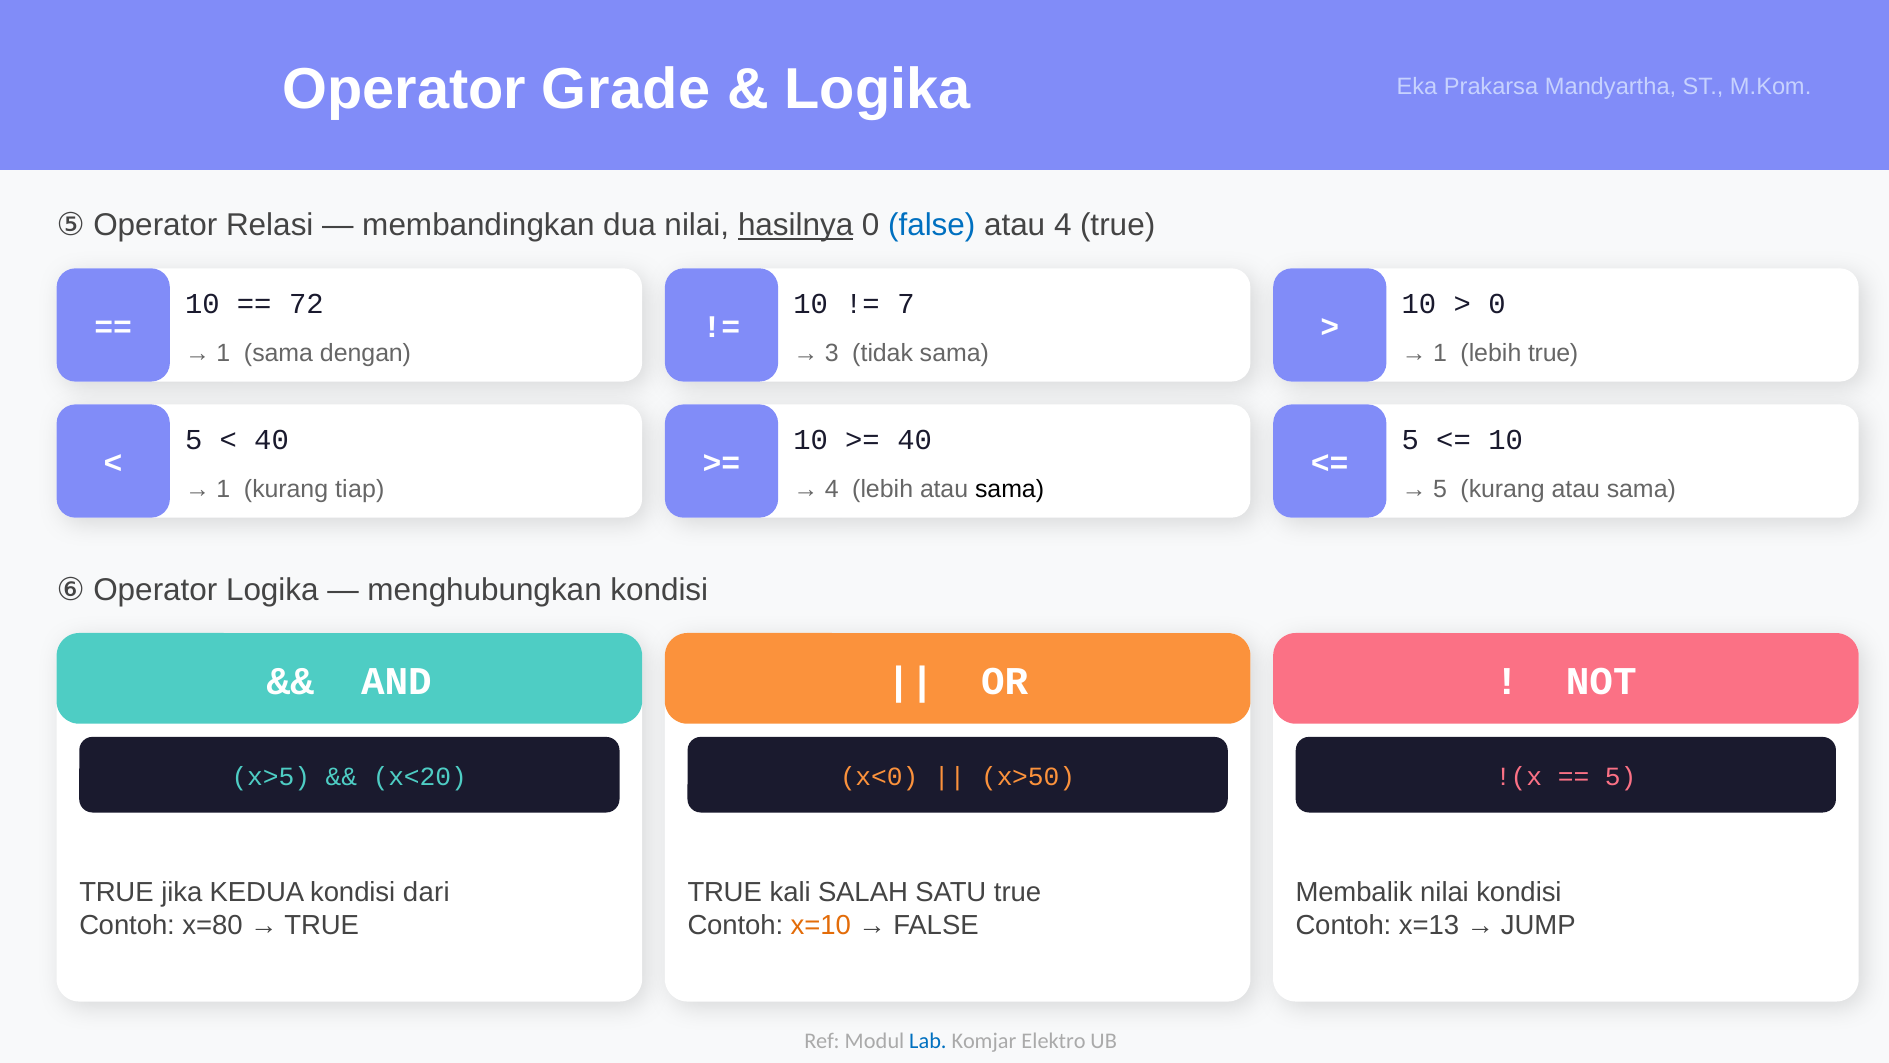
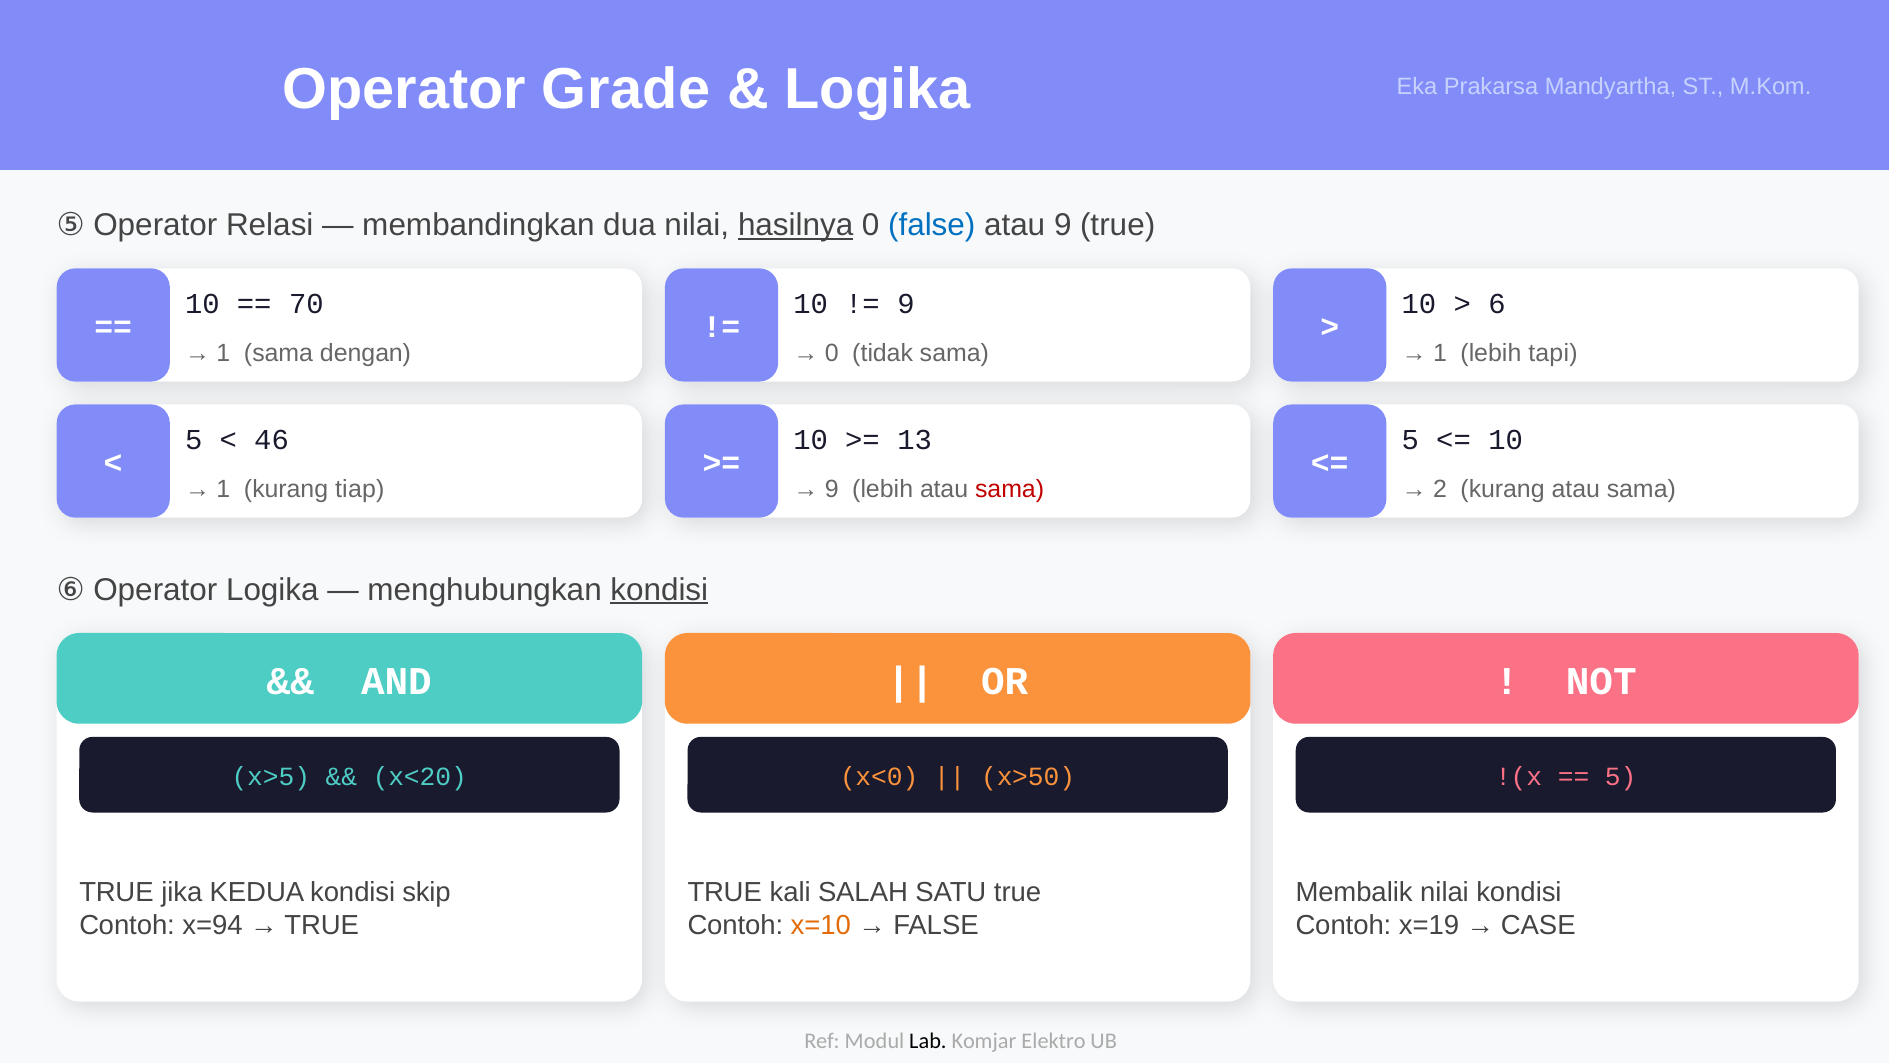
atau 4: 4 -> 9 (1063, 225)
72: 72 -> 70 (306, 304)
7: 7 -> 9 (906, 304)
0: 0 -> 6 (1497, 304)
3: 3 -> 0 (832, 353)
lebih true: true -> tapi (1553, 353)
40: 40 -> 46 (272, 440)
40: 40 -> 13 (915, 440)
4: 4 -> 9 (832, 489)
sama colour: black -> red (1010, 489)
5: 5 -> 2 (1440, 489)
kondisi underline: none -> present (659, 590)
dari: dari -> skip (427, 892)
x=80: x=80 -> x=94 (213, 925)
x=13: x=13 -> x=19 (1429, 925)
JUMP: JUMP -> CASE (1538, 925)
Lab colour: blue -> black (928, 1040)
